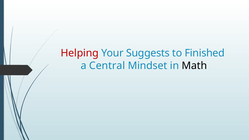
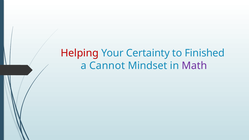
Suggests: Suggests -> Certainty (148, 53)
Central: Central -> Cannot (107, 66)
Math colour: black -> purple (194, 66)
